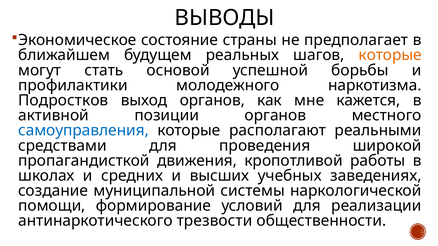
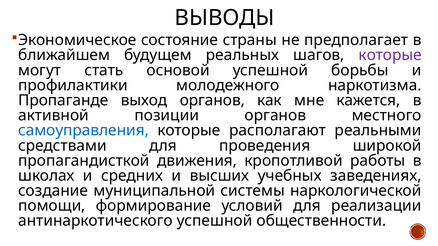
которые colour: orange -> purple (390, 55)
Подростков: Подростков -> Пропаганде (63, 101)
антинаркотического трезвости: трезвости -> успешной (215, 221)
